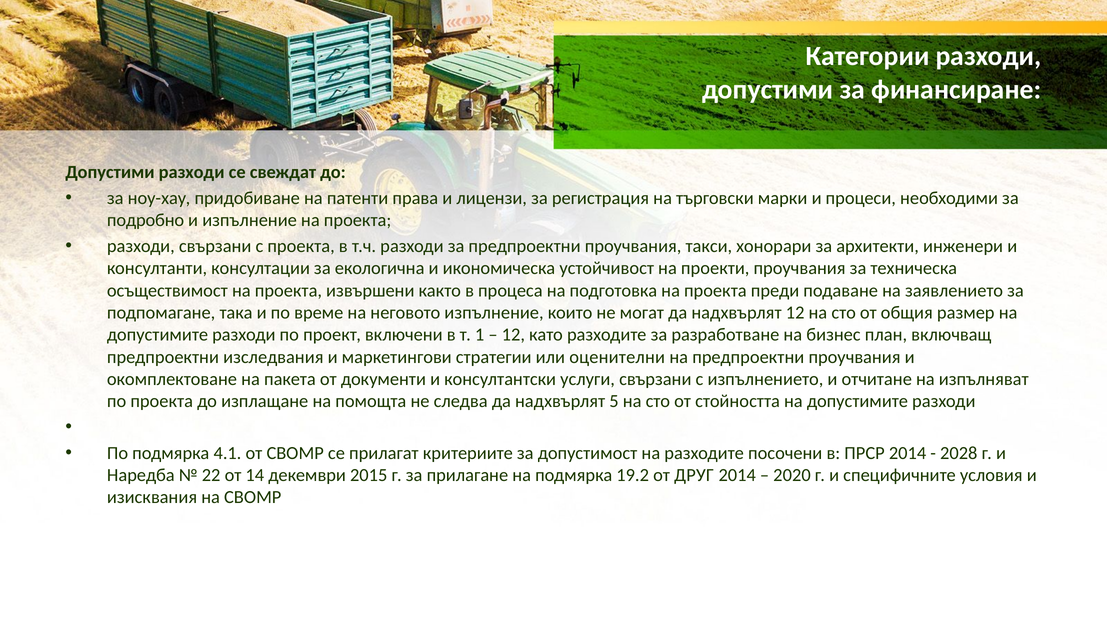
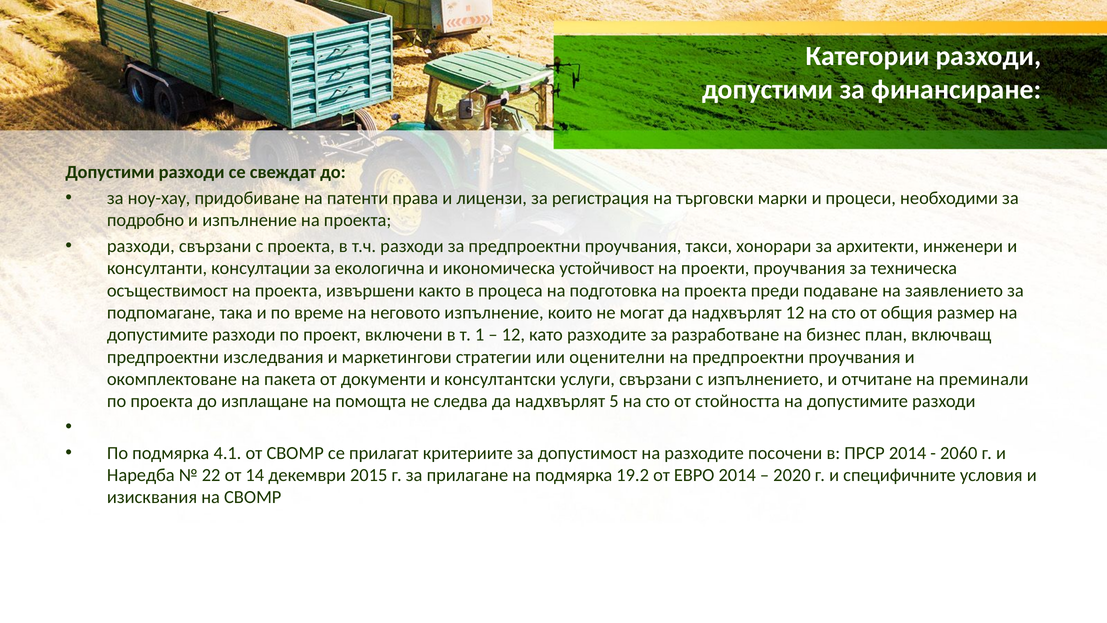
изпълняват: изпълняват -> преминали (984, 379)
2028: 2028 -> 2060 (959, 453)
ДРУГ: ДРУГ -> ЕВРО (694, 475)
